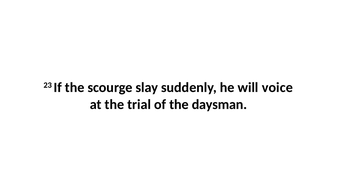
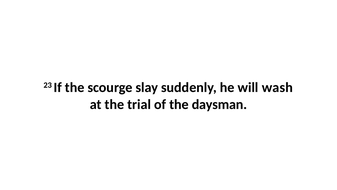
voice: voice -> wash (277, 87)
